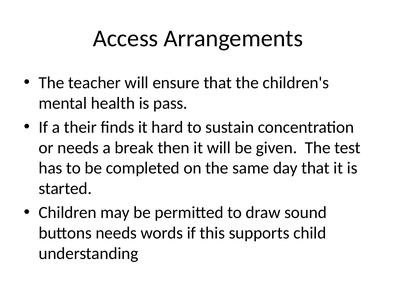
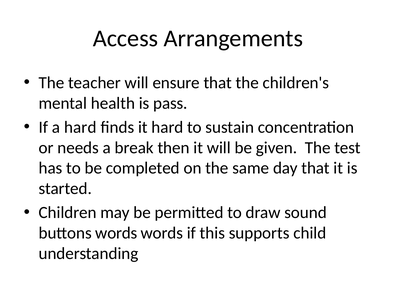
a their: their -> hard (80, 127)
buttons needs: needs -> words (116, 233)
